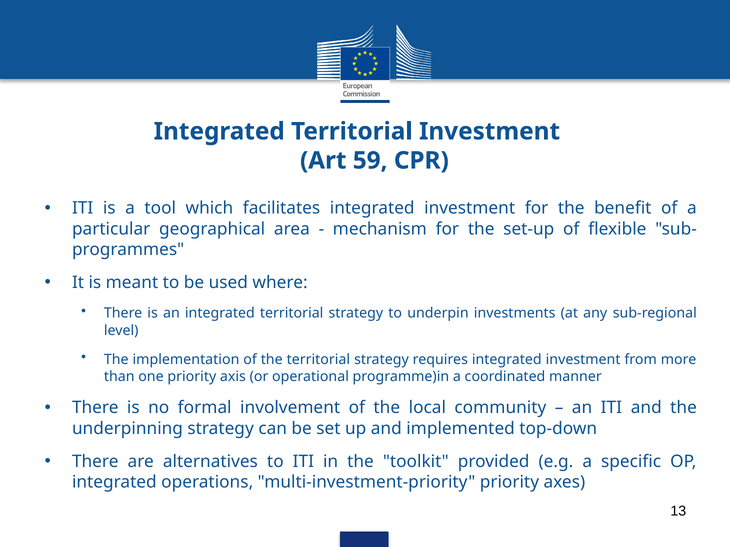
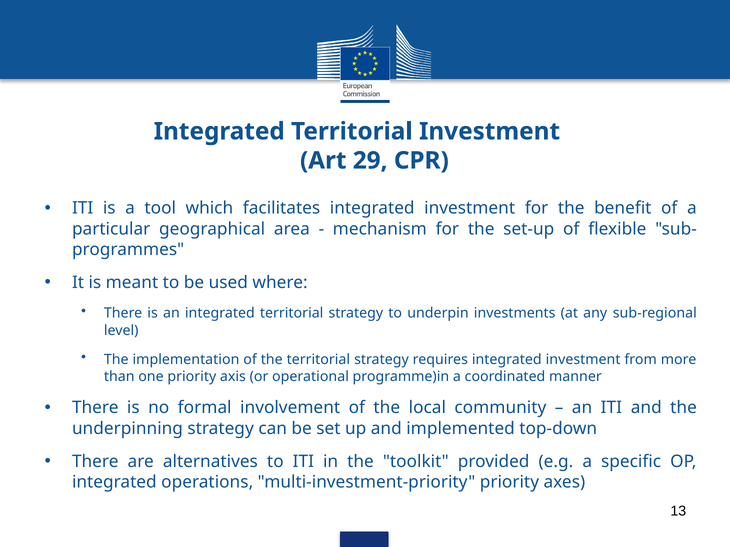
59: 59 -> 29 (370, 161)
